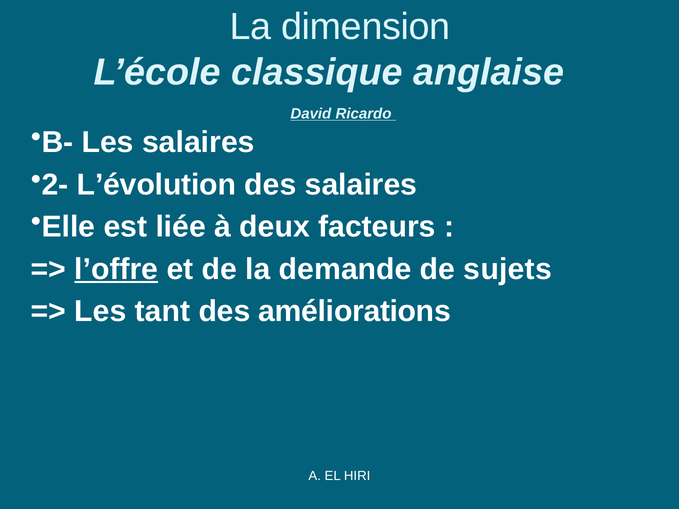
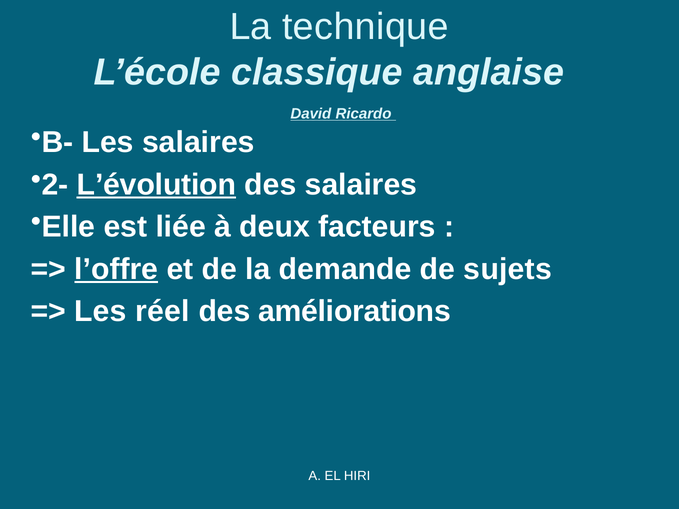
dimension: dimension -> technique (365, 27)
L’évolution underline: none -> present (156, 185)
tant: tant -> réel (162, 311)
